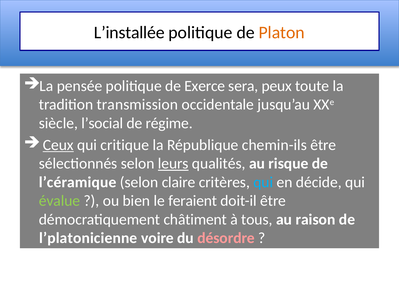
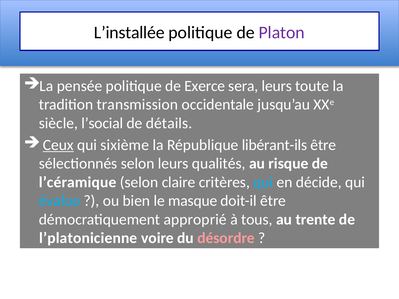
Platon colour: orange -> purple (282, 32)
sera peux: peux -> leurs (277, 86)
régime: régime -> détails (169, 123)
critique: critique -> sixième (125, 145)
chemin-ils: chemin-ils -> libérant-ils (275, 145)
leurs underline: present -> none (173, 164)
évalue colour: light green -> light blue (60, 201)
feraient: feraient -> masque (193, 201)
châtiment: châtiment -> approprié (195, 220)
raison: raison -> trente (316, 220)
